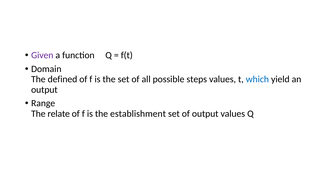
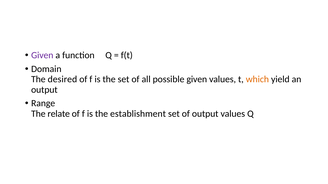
defined: defined -> desired (62, 80)
possible steps: steps -> given (197, 80)
which colour: blue -> orange (257, 80)
